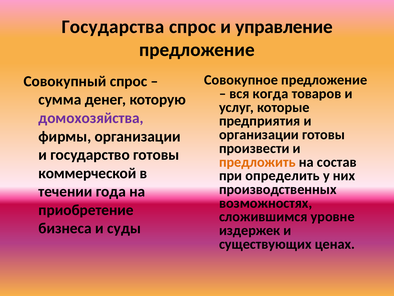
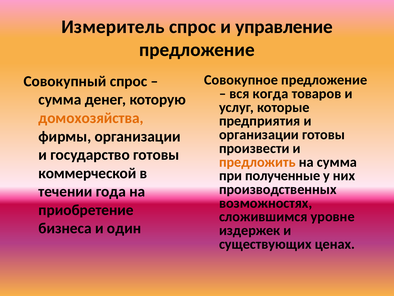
Государства: Государства -> Измеритель (113, 27)
домохозяйства colour: purple -> orange (91, 118)
на состав: состав -> сумма (337, 162)
определить: определить -> полученные (283, 175)
суды: суды -> один (124, 228)
